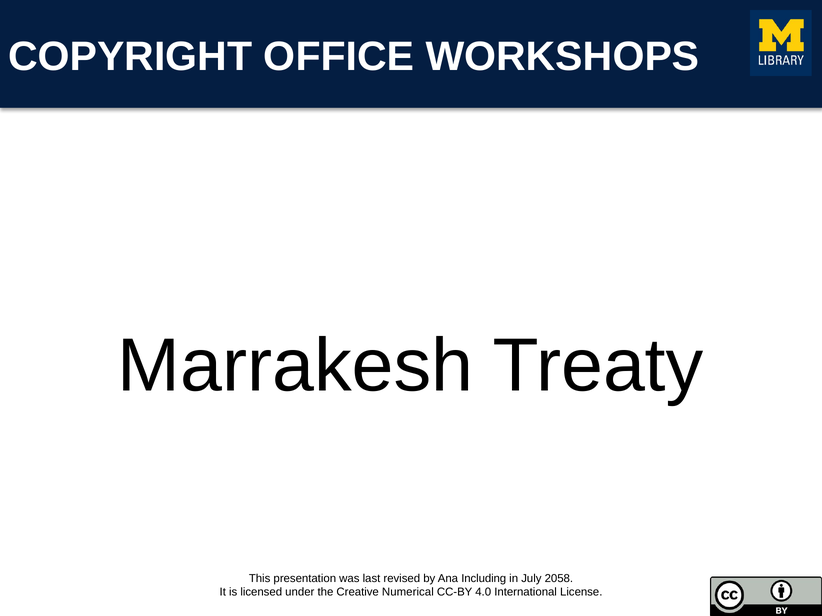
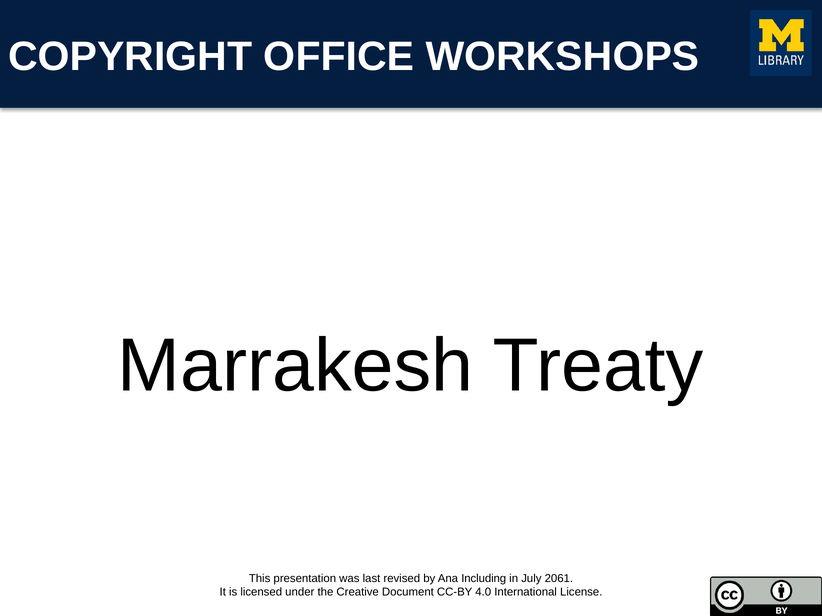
2058: 2058 -> 2061 (559, 579)
Numerical: Numerical -> Document (408, 593)
